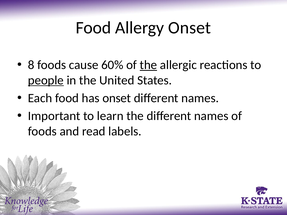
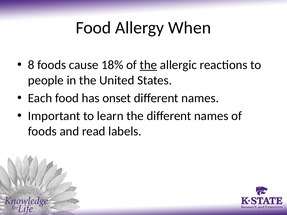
Allergy Onset: Onset -> When (190, 28)
60%: 60% -> 18% (112, 65)
people underline: present -> none (46, 80)
